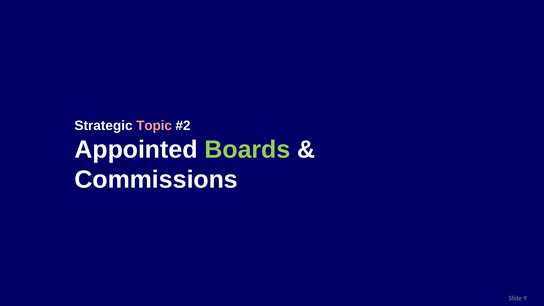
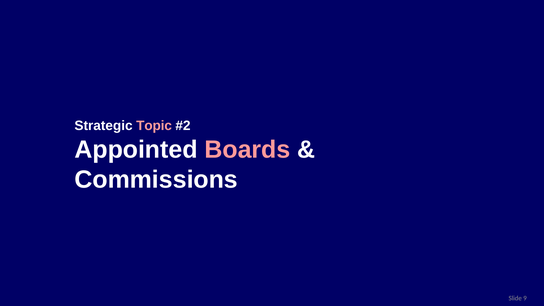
Boards colour: light green -> pink (247, 150)
